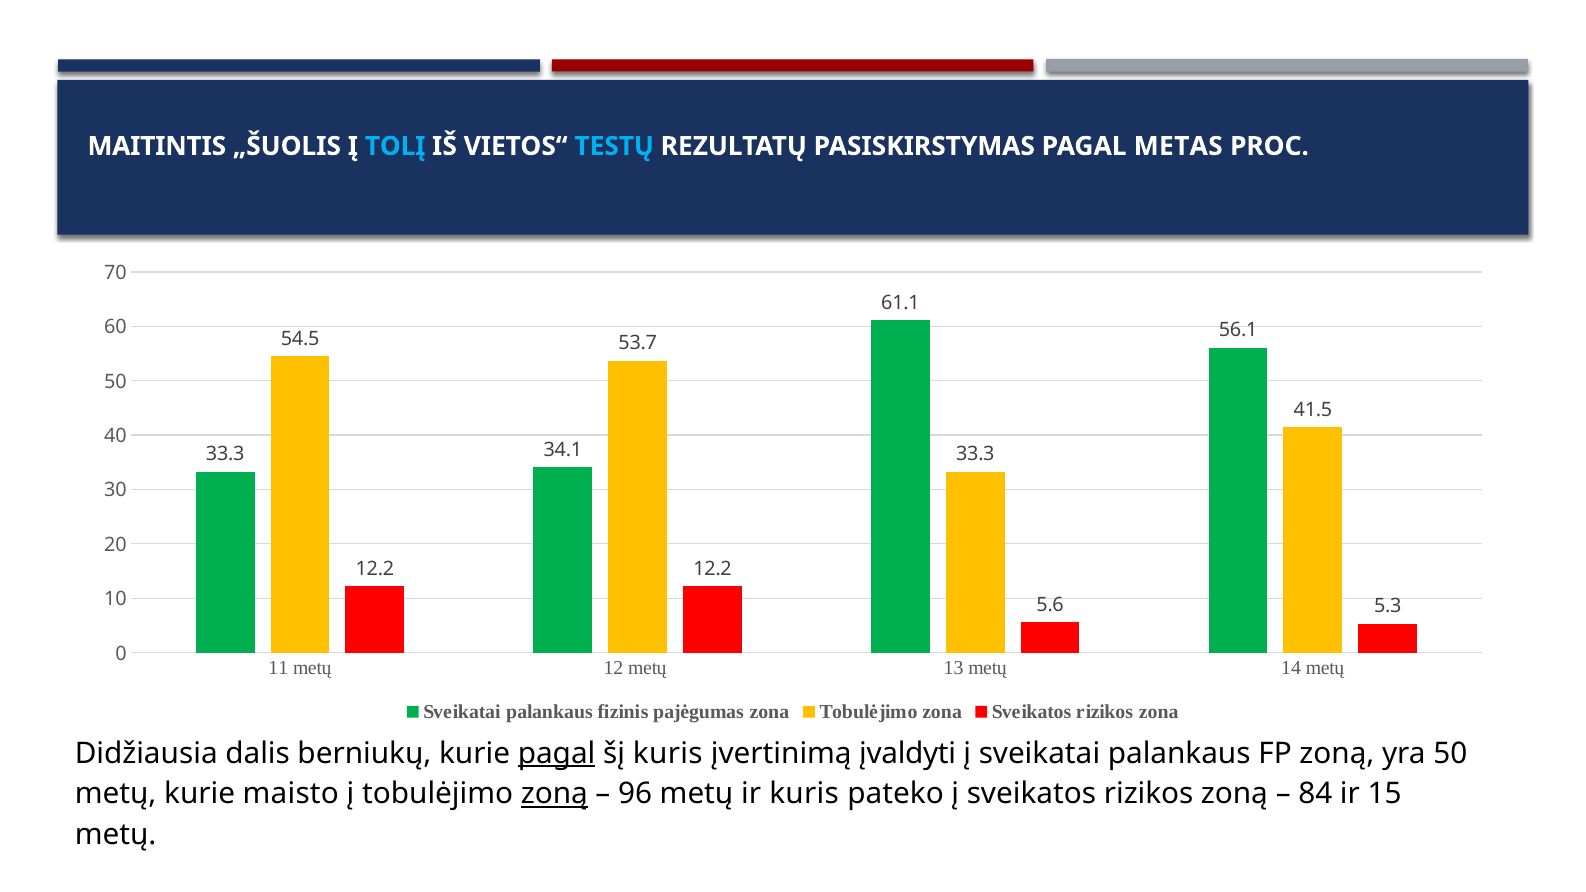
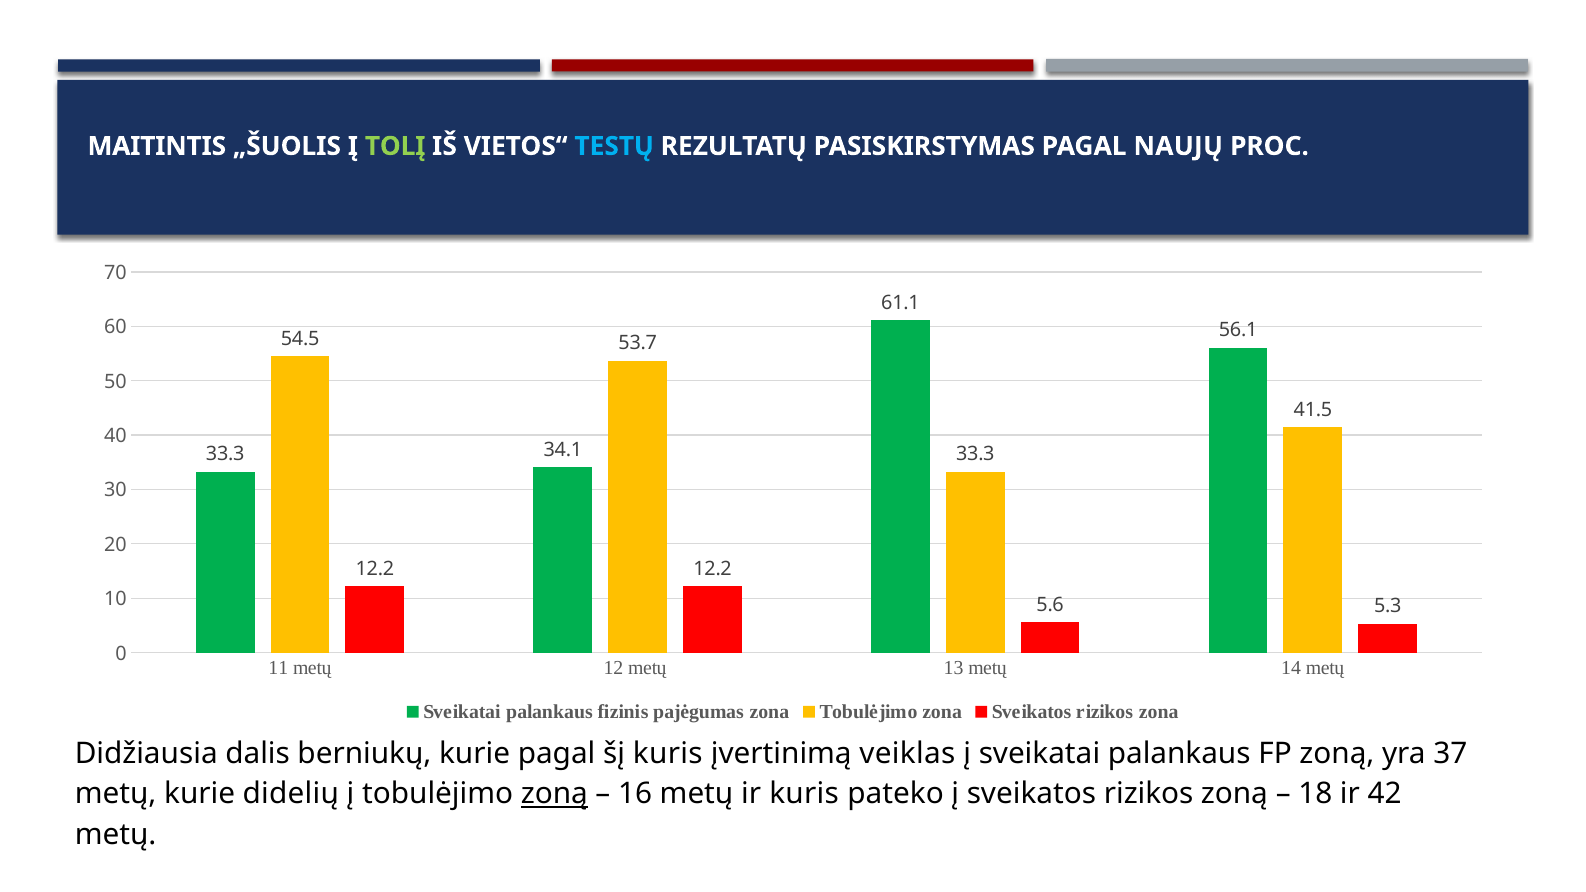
TOLĮ colour: light blue -> light green (395, 146)
METAS: METAS -> NAUJŲ (1178, 146)
pagal underline: present -> none (557, 753)
įvaldyti: įvaldyti -> veiklas (907, 753)
yra 50: 50 -> 37 (1450, 753)
maisto: maisto -> didelių (291, 794)
96: 96 -> 16 (635, 794)
84: 84 -> 18 (1315, 794)
15: 15 -> 42 (1385, 794)
